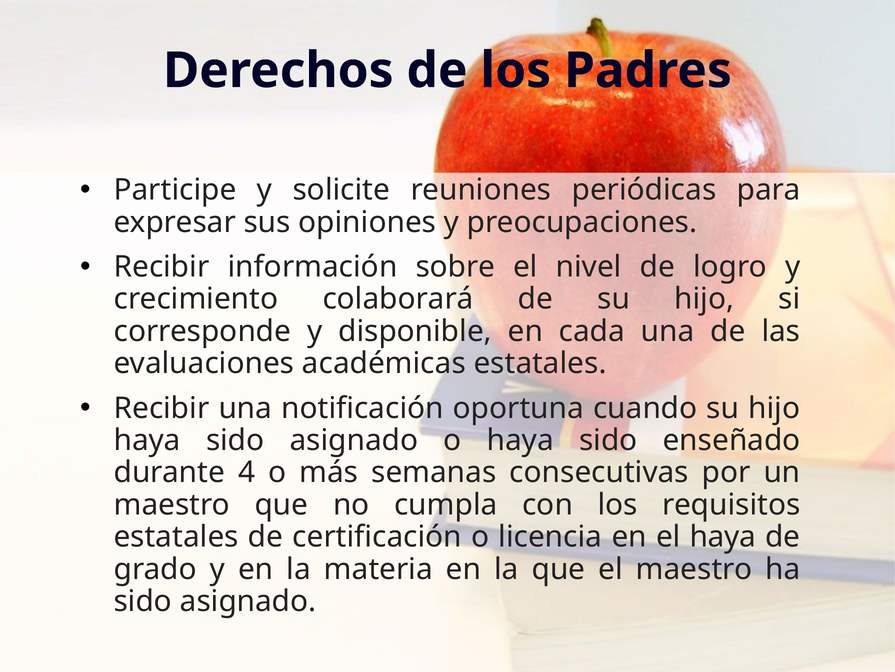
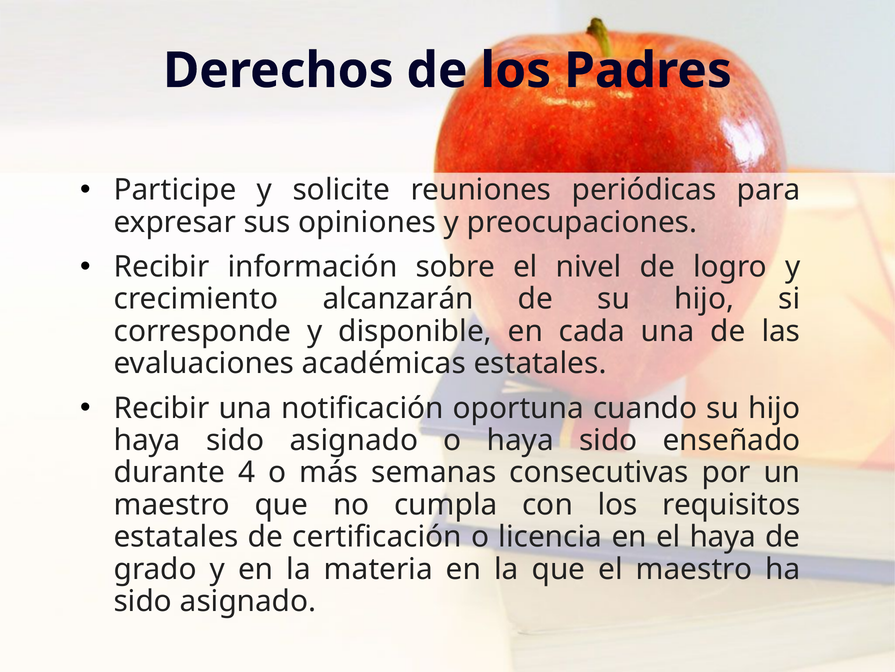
colaborará: colaborará -> alcanzarán (398, 299)
